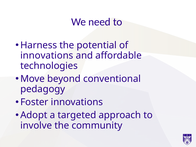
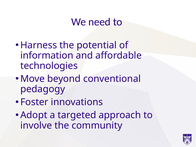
innovations: innovations -> information (47, 55)
